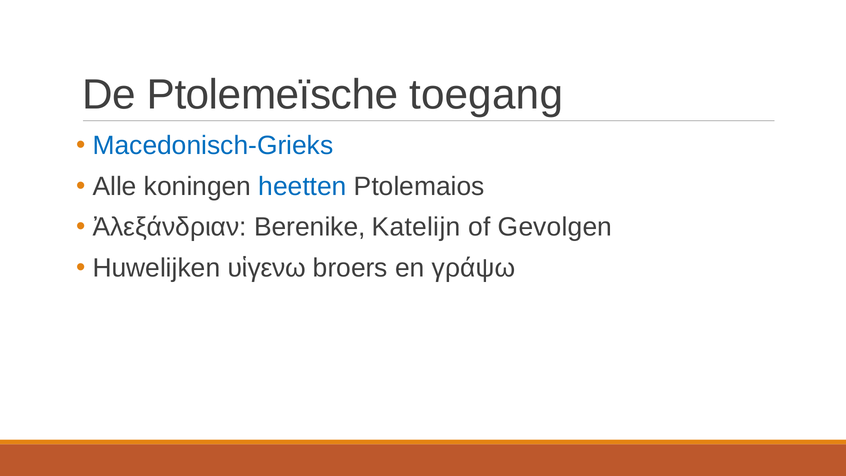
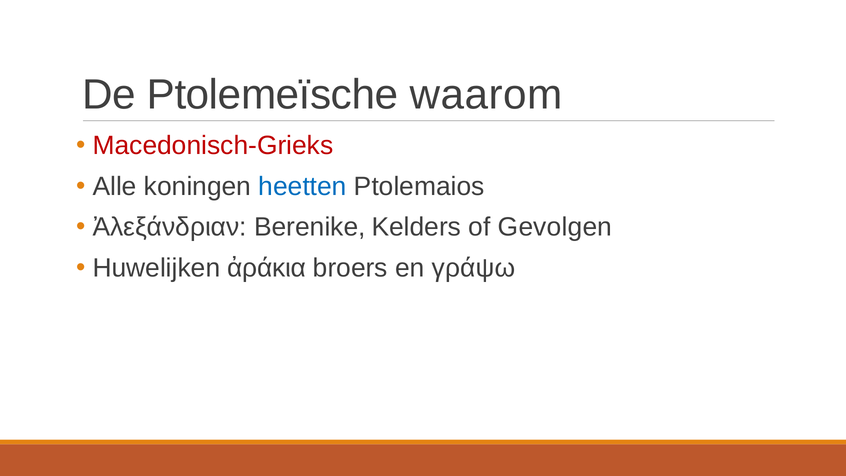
toegang: toegang -> waarom (486, 95)
Macedonisch-Grieks colour: blue -> red (213, 145)
Katelijn: Katelijn -> Kelders (416, 227)
υἱγενω: υἱγενω -> ἀράκια (267, 268)
